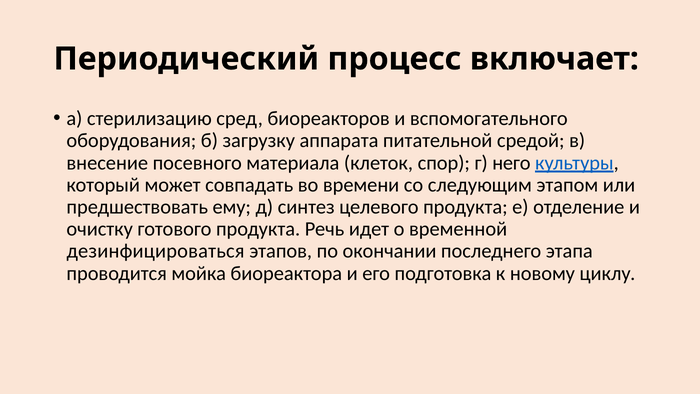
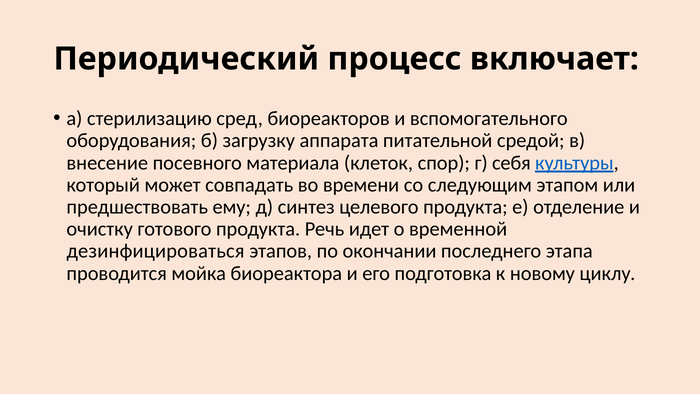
него: него -> себя (511, 163)
